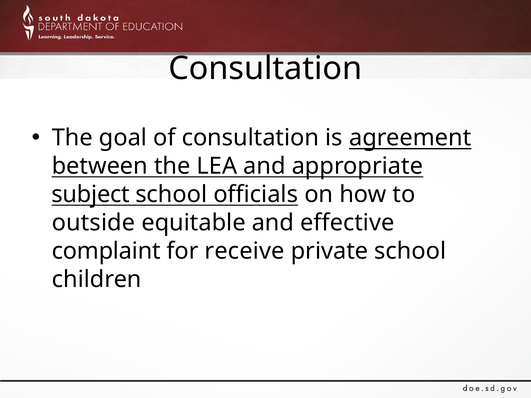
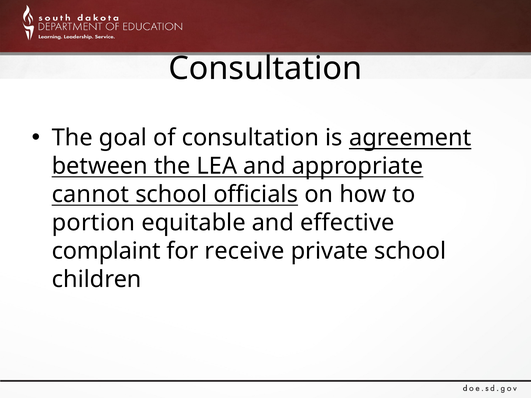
subject: subject -> cannot (90, 195)
outside: outside -> portion (93, 223)
